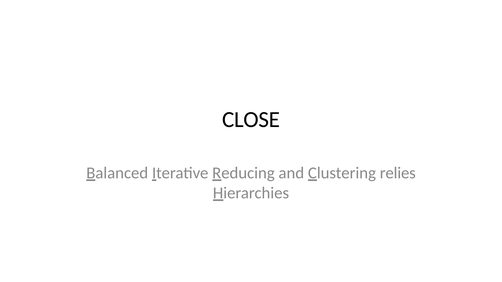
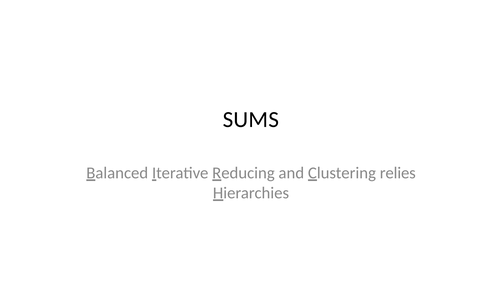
CLOSE: CLOSE -> SUMS (251, 120)
